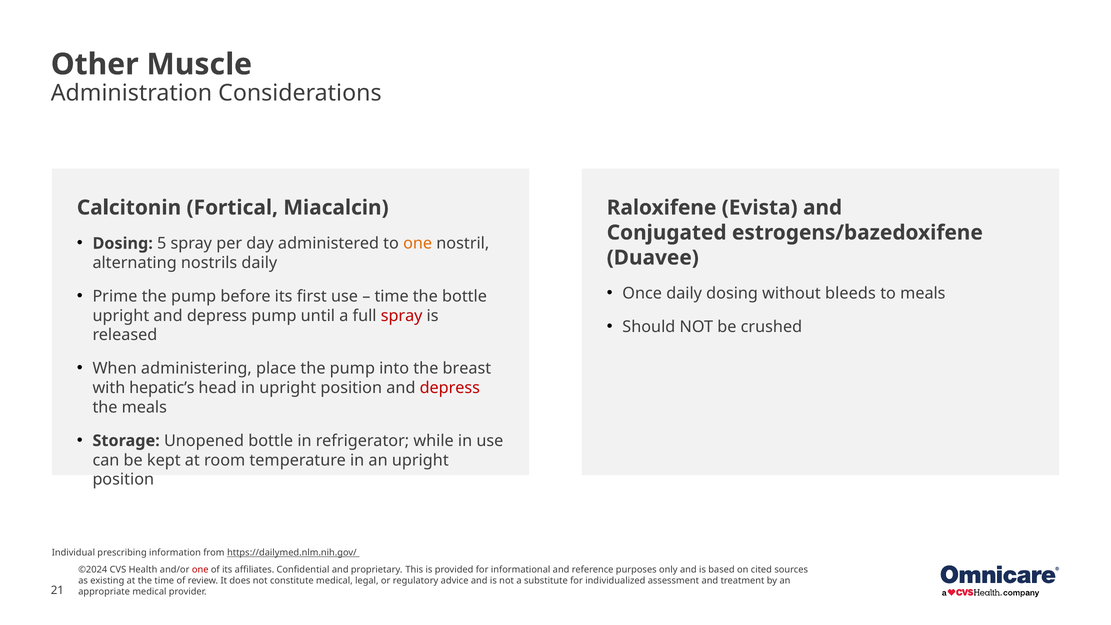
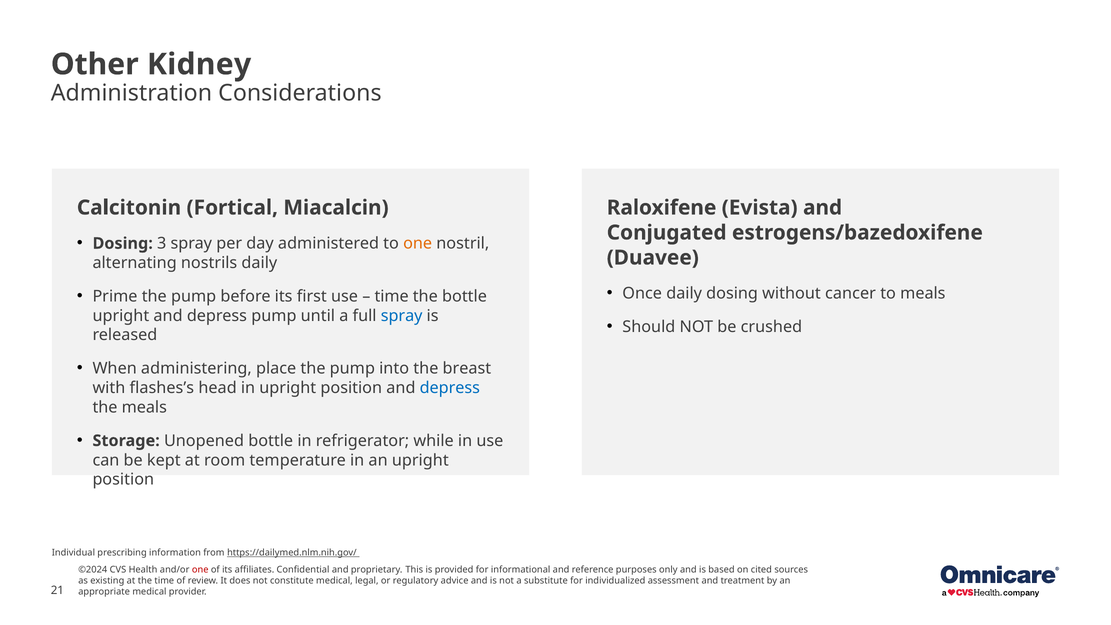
Muscle: Muscle -> Kidney (199, 64)
5: 5 -> 3 (162, 243)
bleeds: bleeds -> cancer (850, 293)
spray colour: red -> blue (402, 316)
hepatic’s: hepatic’s -> flashes’s (162, 388)
depress colour: red -> blue (450, 388)
